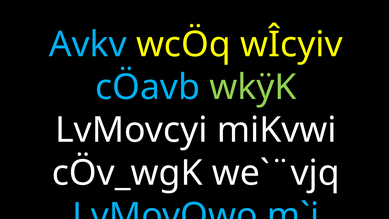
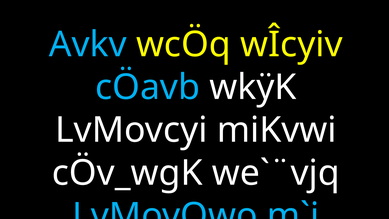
wkÿK colour: light green -> white (253, 87)
